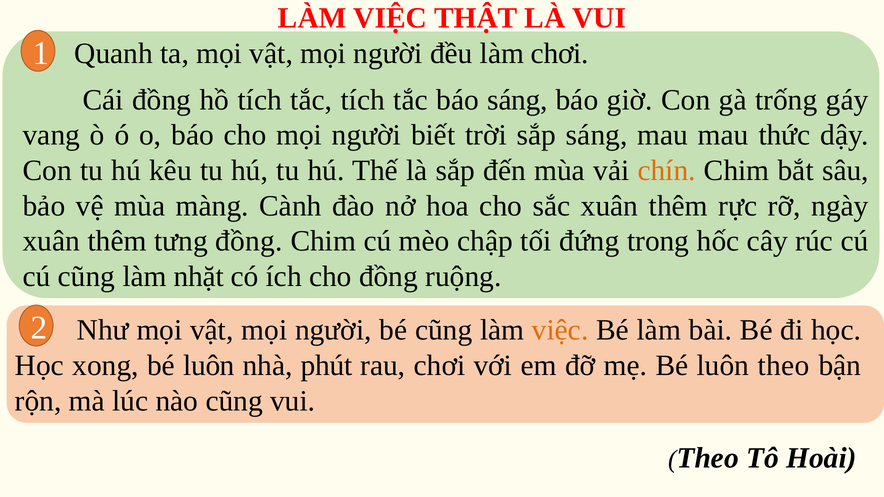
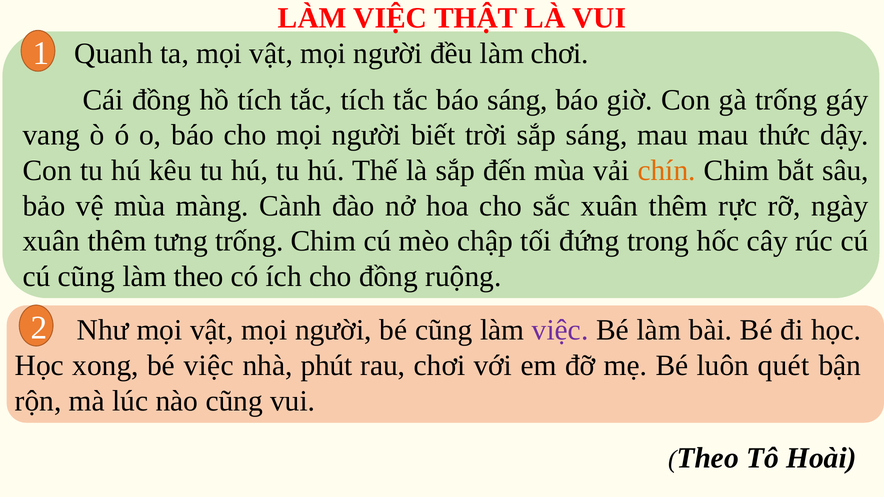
tưng đồng: đồng -> trống (249, 241)
làm nhặt: nhặt -> theo (199, 277)
việc colour: orange -> purple (560, 330)
xong bé luôn: luôn -> việc (209, 366)
luôn theo: theo -> quét (784, 366)
